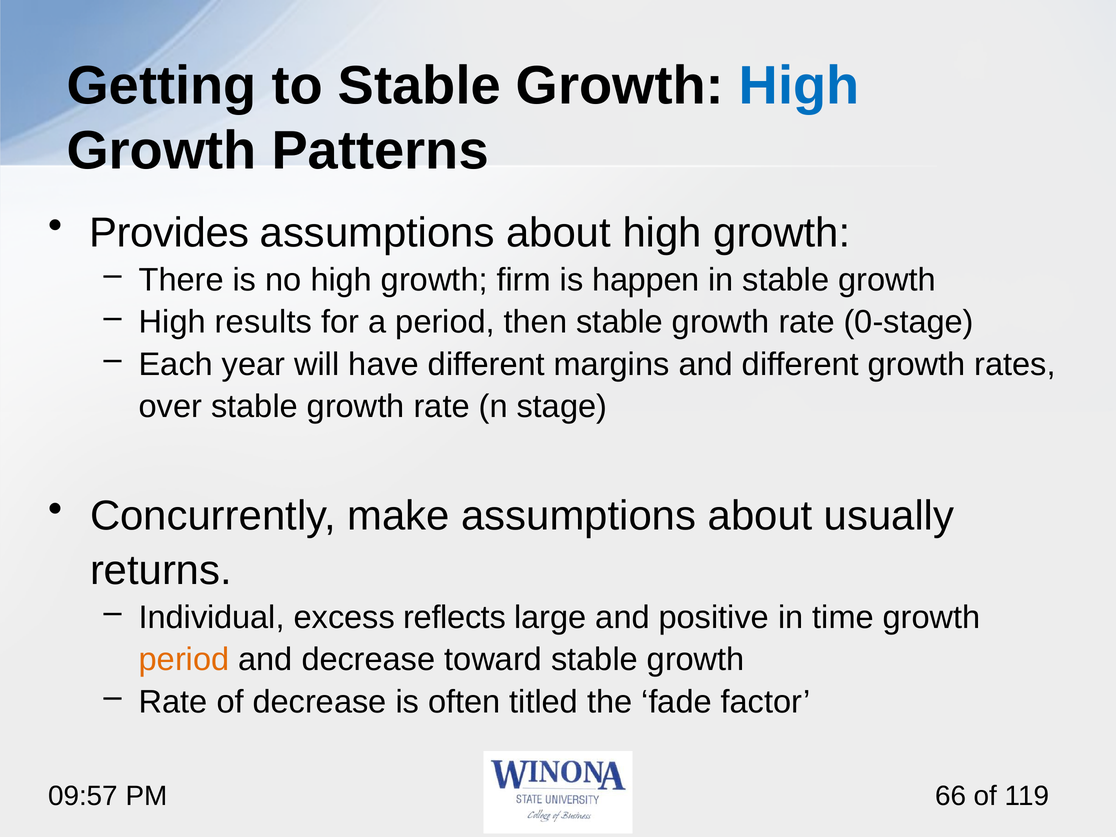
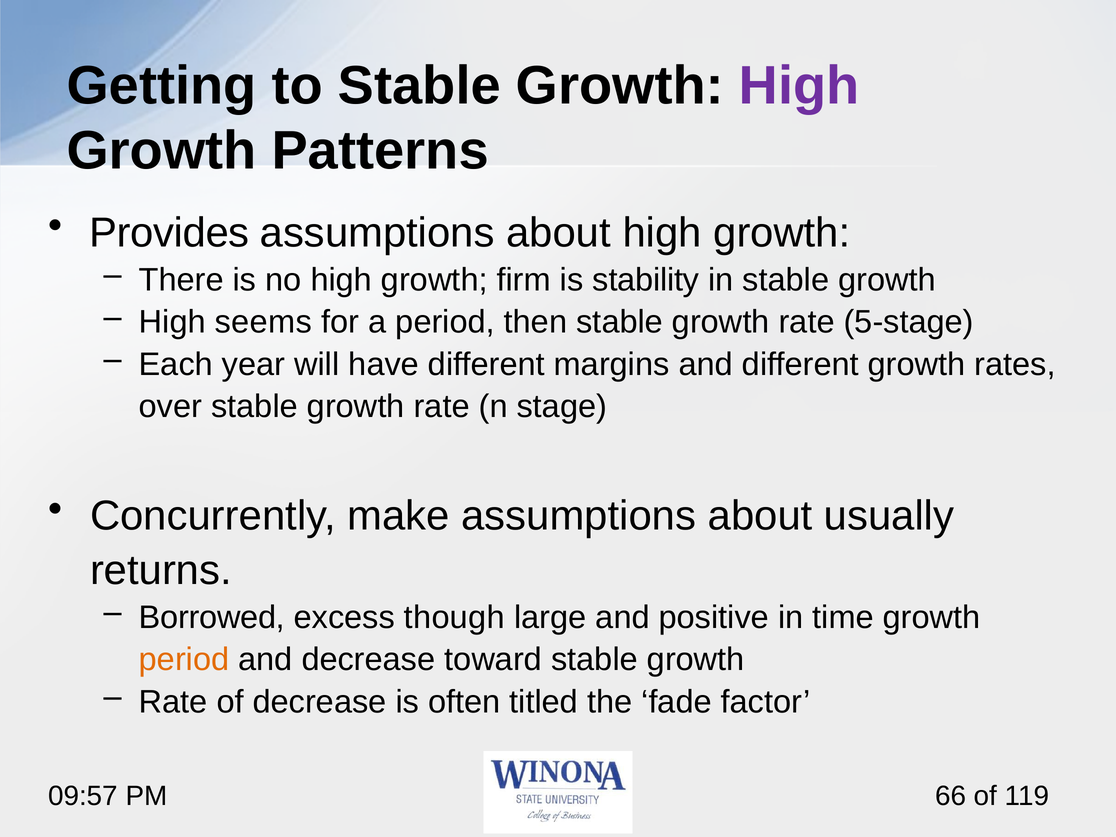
High colour: blue -> purple (799, 86)
happen: happen -> stability (646, 280)
results: results -> seems (263, 322)
0-stage: 0-stage -> 5-stage (909, 322)
Individual: Individual -> Borrowed (212, 618)
reflects: reflects -> though (454, 618)
